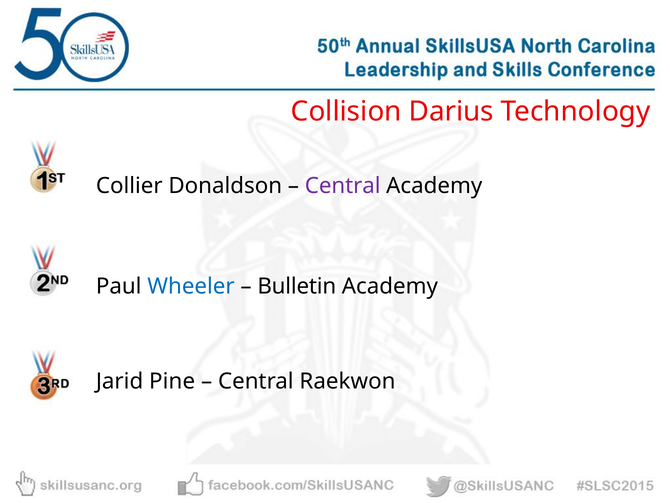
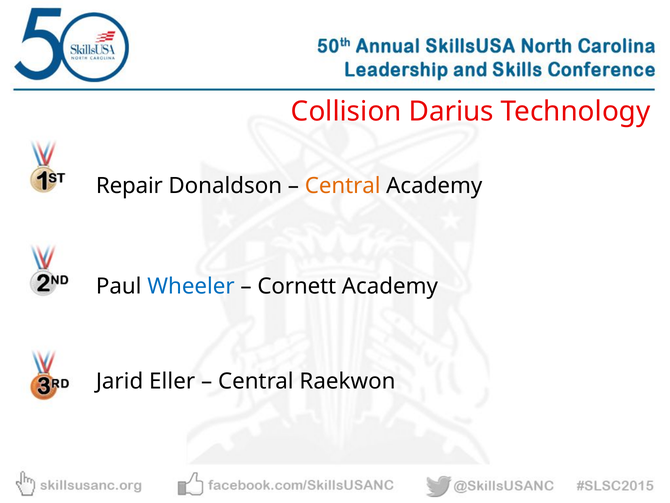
Collier: Collier -> Repair (129, 186)
Central colour: purple -> orange (343, 186)
Bulletin: Bulletin -> Cornett (297, 286)
Pine: Pine -> Eller (172, 381)
